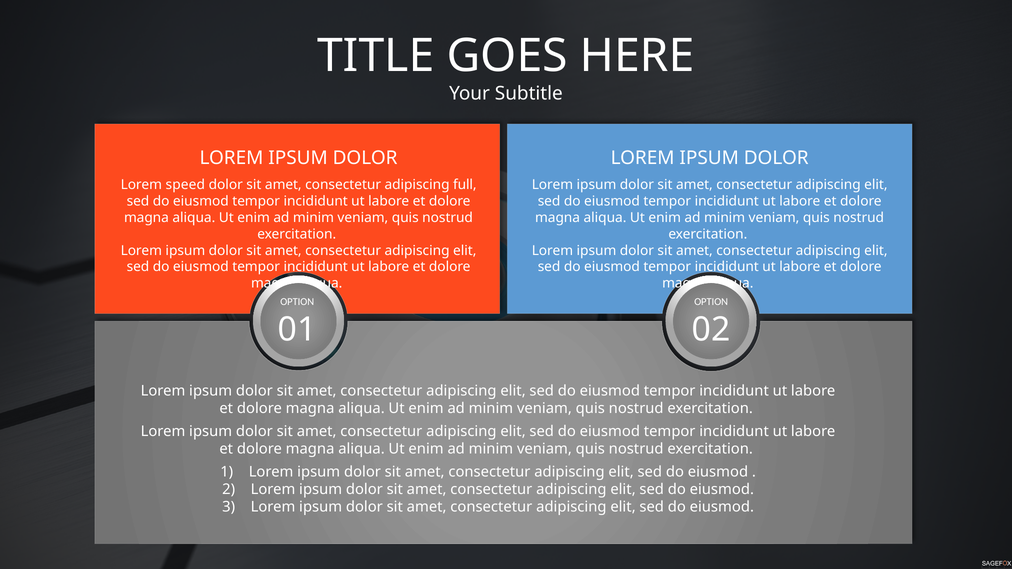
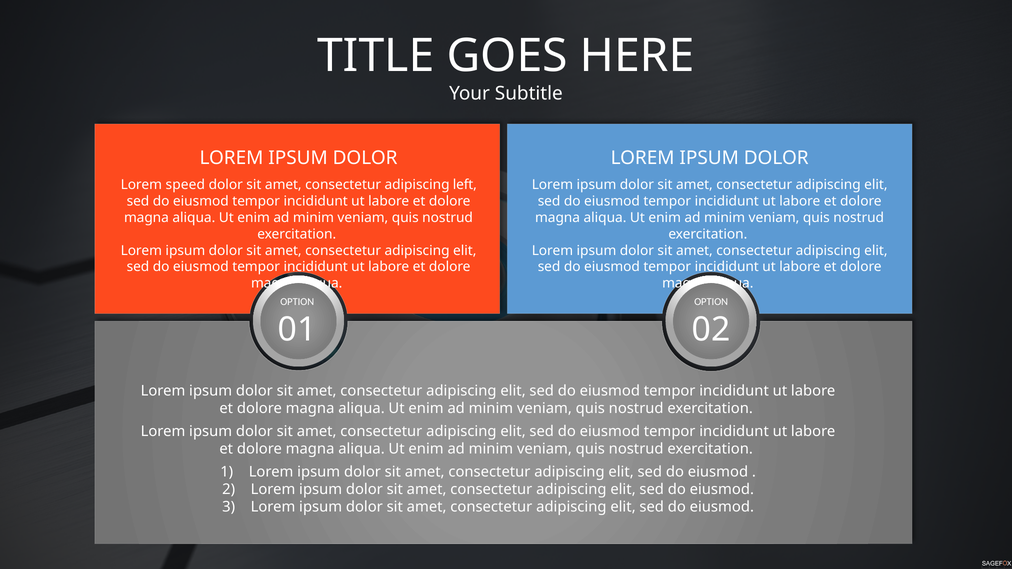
full: full -> left (465, 185)
